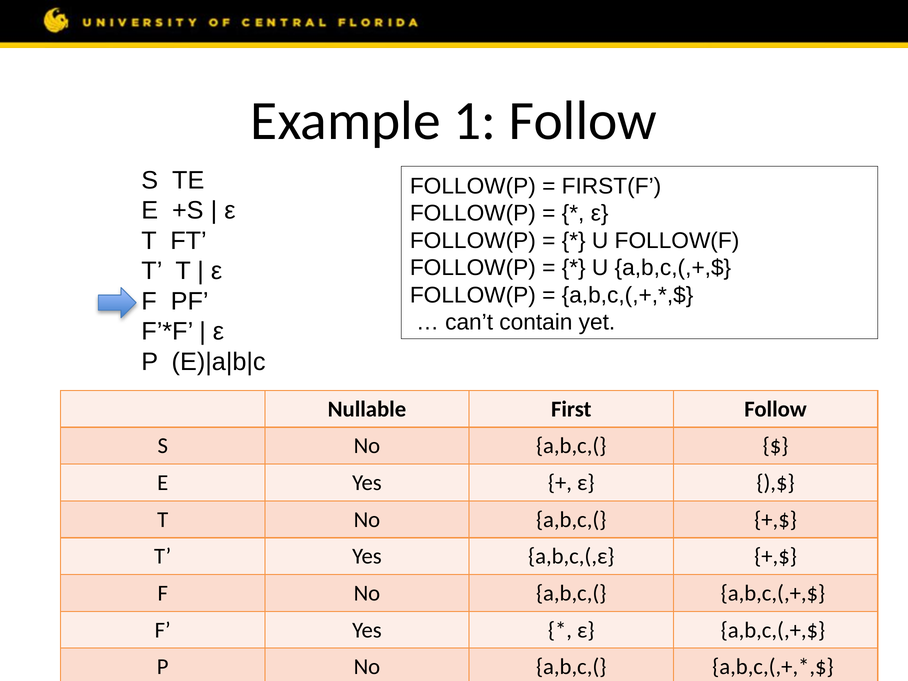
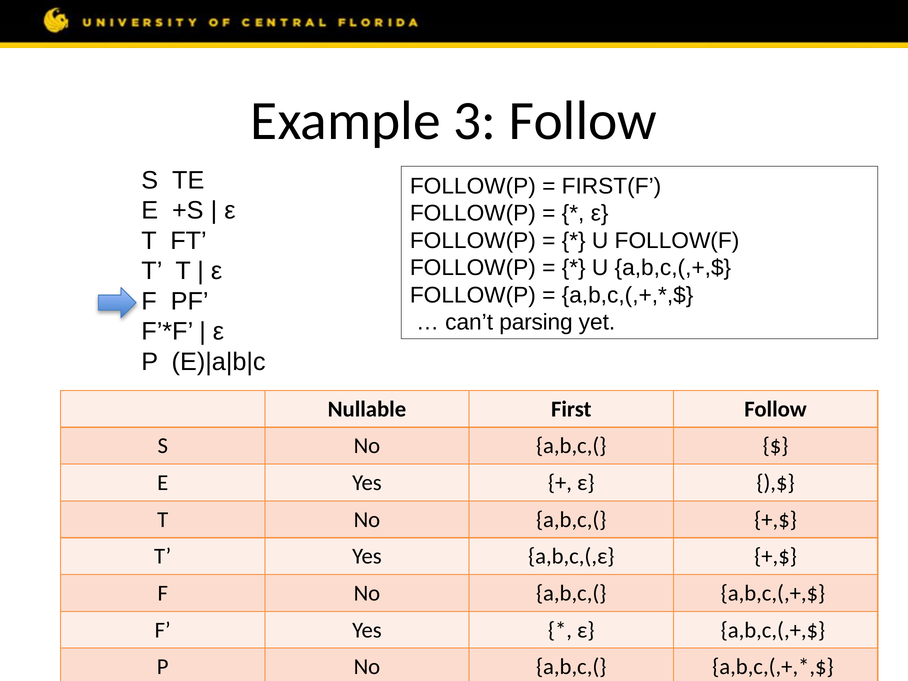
1: 1 -> 3 (475, 121)
contain: contain -> parsing (536, 322)
